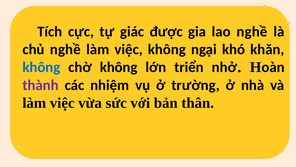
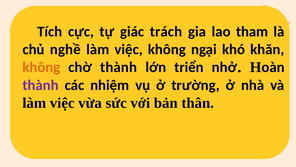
được: được -> trách (166, 32)
lao nghề: nghề -> tham (252, 32)
không colour: blue -> orange (41, 67)
chờ không: không -> thành (119, 67)
